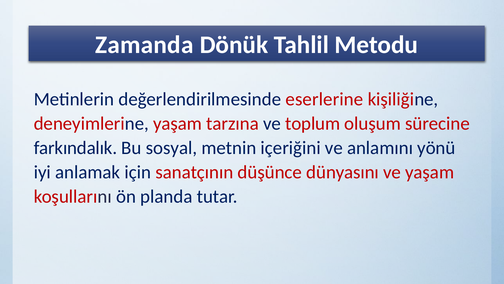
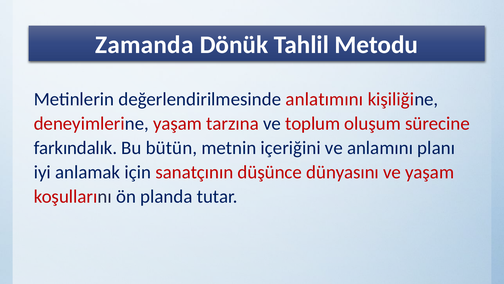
eserlerine: eserlerine -> anlatımını (324, 99)
sosyal: sosyal -> bütün (171, 148)
yönü: yönü -> planı (436, 148)
